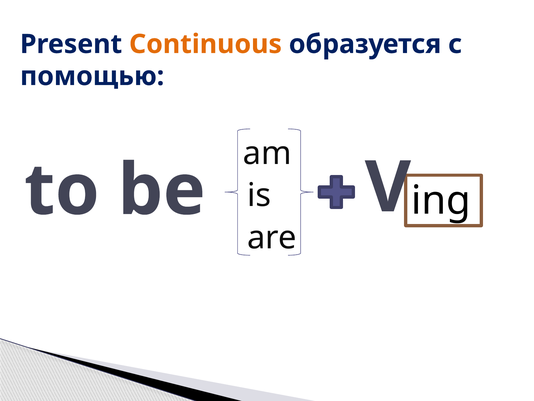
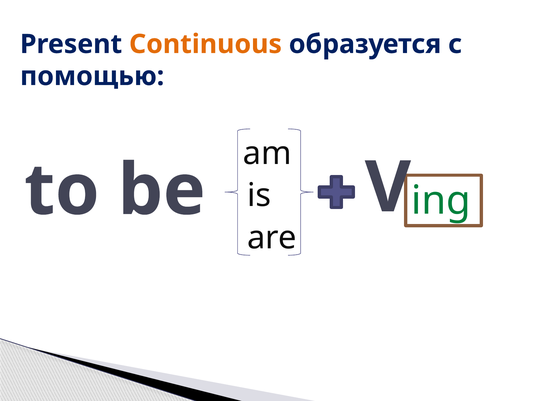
ing colour: black -> green (441, 200)
